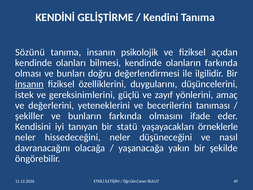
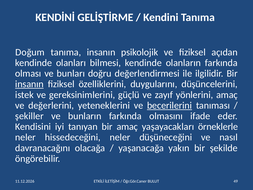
Sözünü: Sözünü -> Doğum (30, 52)
becerilerini underline: none -> present (170, 105)
bir statü: statü -> amaç (127, 127)
